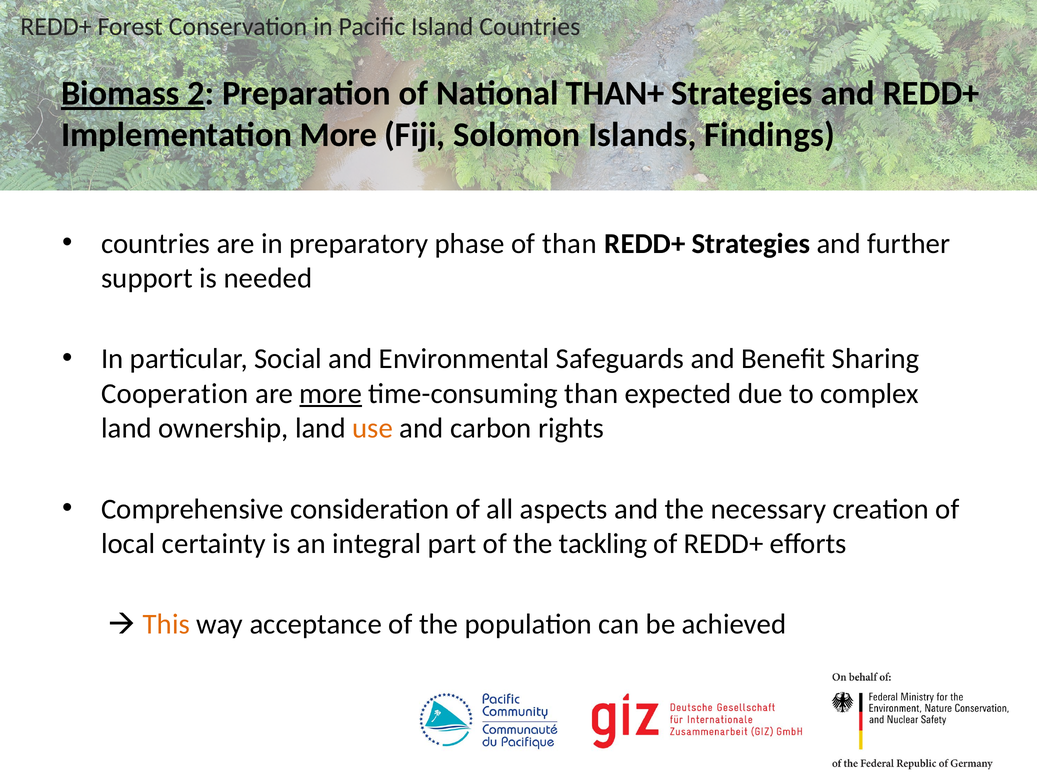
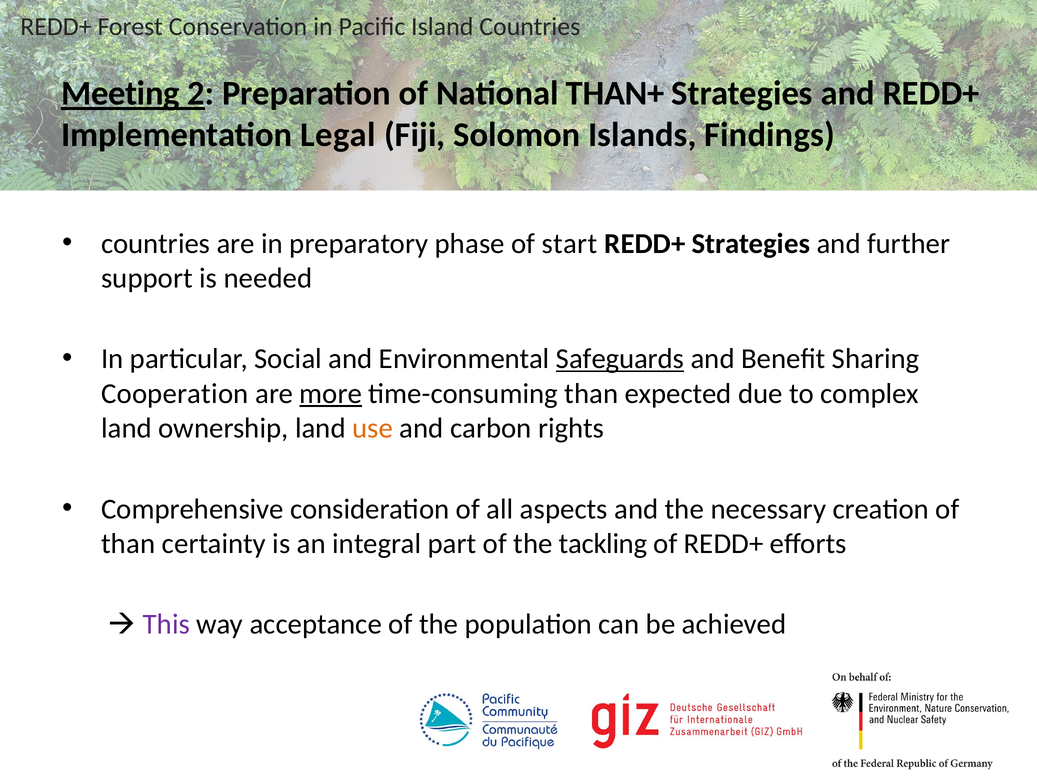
Biomass: Biomass -> Meeting (120, 94)
Implementation More: More -> Legal (338, 135)
of than: than -> start (569, 243)
Safeguards underline: none -> present (620, 359)
local: local -> than (128, 543)
This colour: orange -> purple (166, 624)
